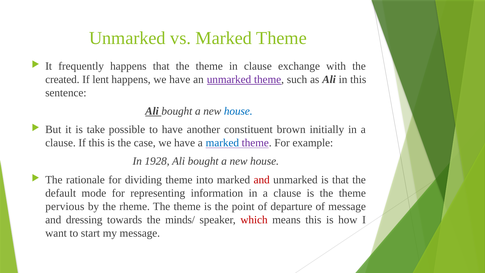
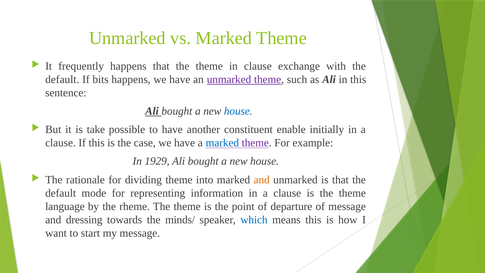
created: created -> default (62, 79)
lent: lent -> bits (101, 79)
brown: brown -> enable (291, 129)
1928: 1928 -> 1929 (157, 161)
and colour: red -> orange (262, 180)
pervious: pervious -> language (65, 206)
which colour: red -> blue (254, 220)
